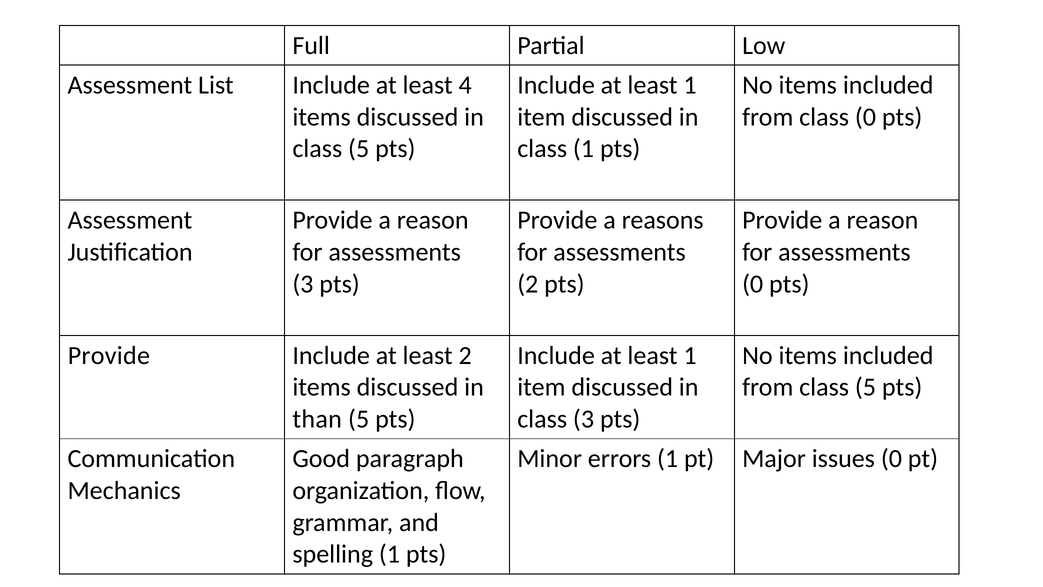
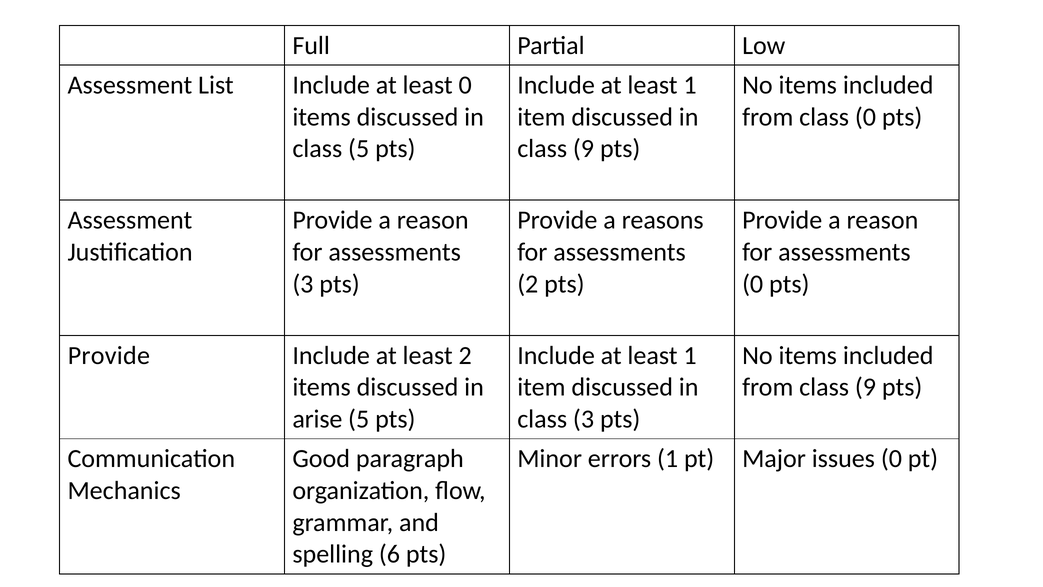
least 4: 4 -> 0 (465, 85)
1: 1 -> 9 (584, 149)
from class 5: 5 -> 9 (865, 387)
than: than -> arise (317, 419)
spelling 1: 1 -> 6 (389, 554)
